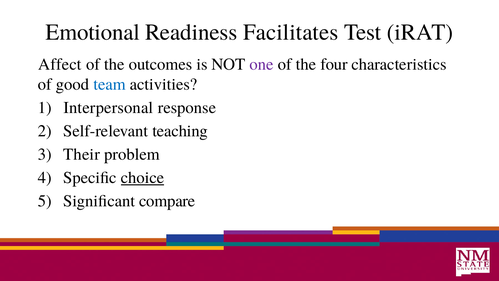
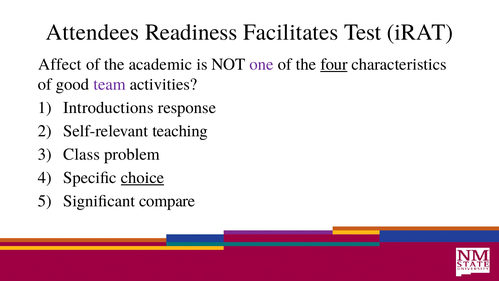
Emotional: Emotional -> Attendees (92, 32)
outcomes: outcomes -> academic (160, 64)
four underline: none -> present (334, 64)
team colour: blue -> purple (110, 84)
Interpersonal: Interpersonal -> Introductions (108, 108)
Their: Their -> Class (82, 154)
